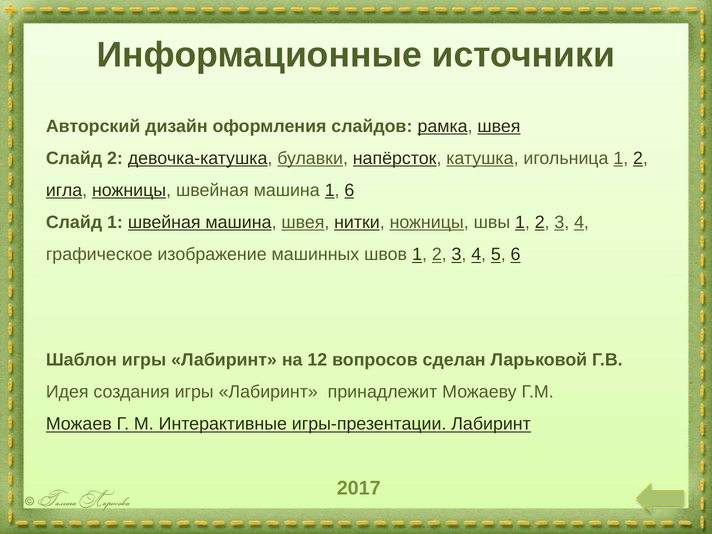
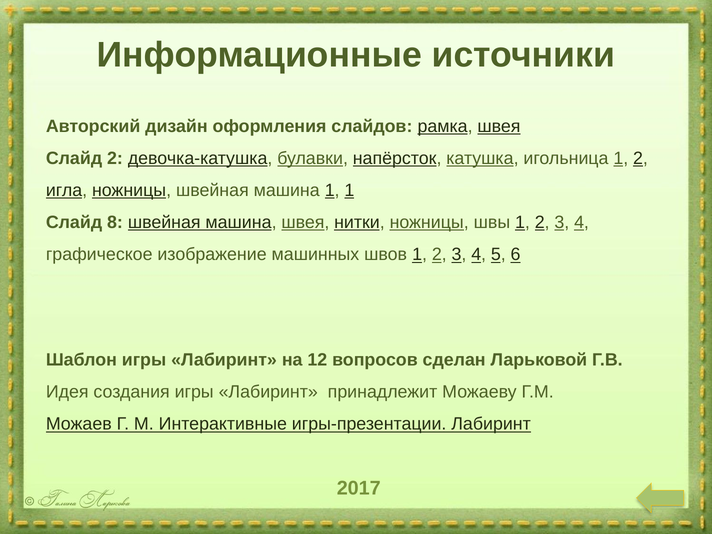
1 6: 6 -> 1 (349, 190)
Слайд 1: 1 -> 8 (115, 222)
